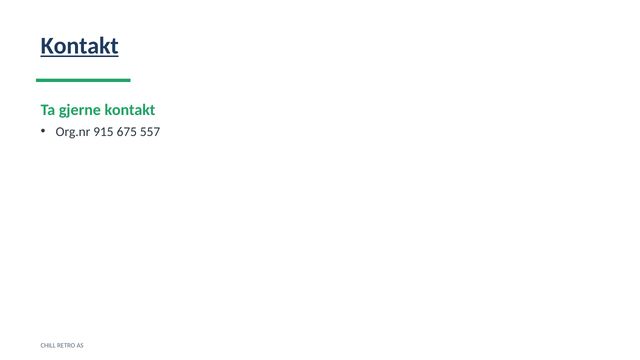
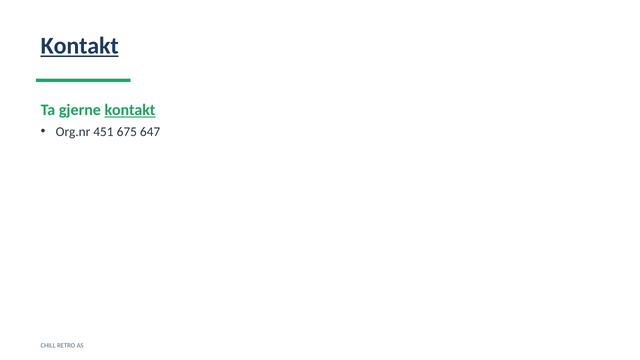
kontakt underline: none -> present (130, 110)
915: 915 -> 451 (103, 132)
557: 557 -> 647 (150, 132)
